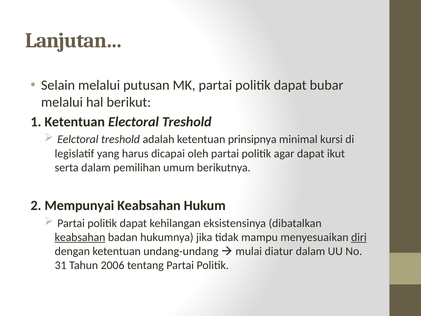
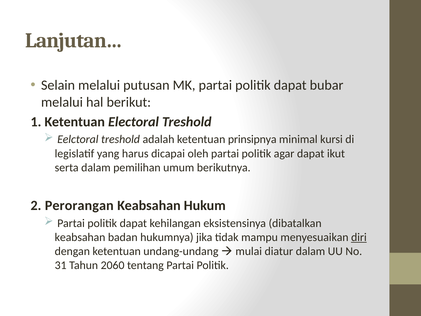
Mempunyai: Mempunyai -> Perorangan (79, 205)
keabsahan underline: present -> none (80, 237)
2006: 2006 -> 2060 (113, 265)
